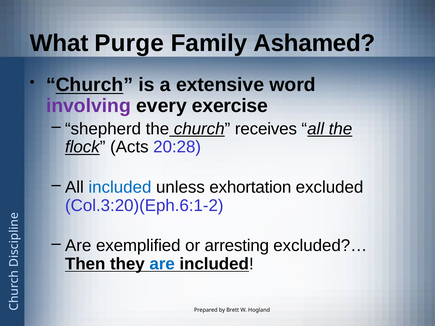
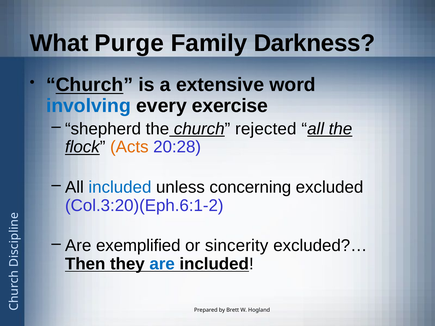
Ashamed: Ashamed -> Darkness (314, 43)
involving colour: purple -> blue (88, 106)
receives: receives -> rejected (266, 129)
Acts colour: black -> orange (129, 147)
exhortation: exhortation -> concerning (250, 187)
arresting: arresting -> sincerity (237, 246)
